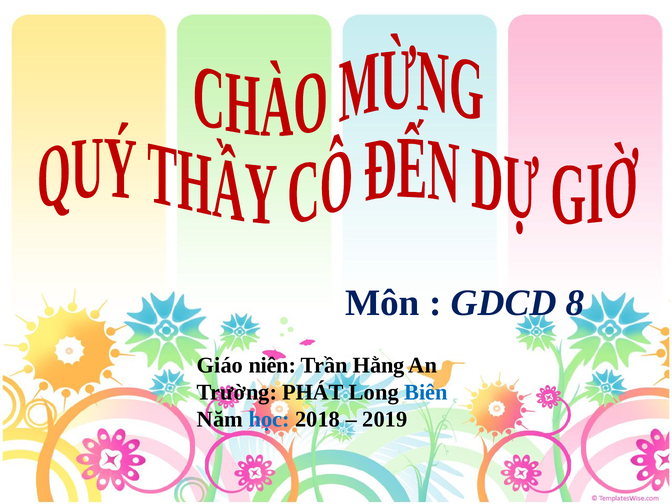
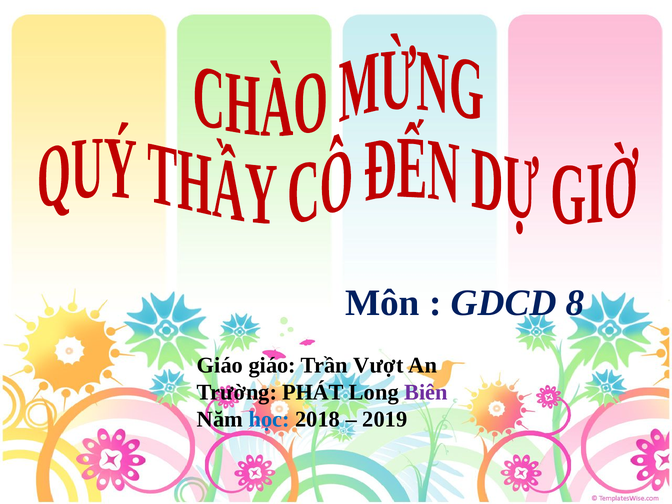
Giáo niên: niên -> giáo (272, 365)
Hằng: Hằng -> Vượt (378, 365)
Biên colour: blue -> purple (426, 392)
